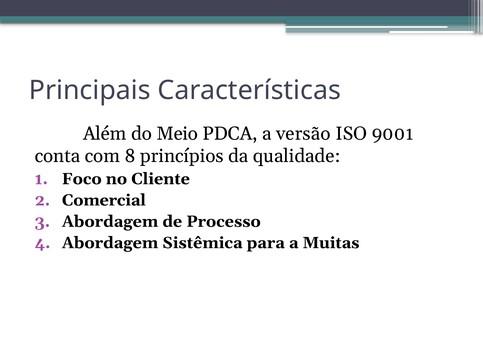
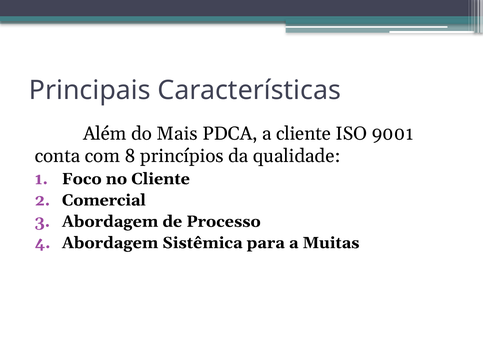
Meio: Meio -> Mais (177, 134)
a versão: versão -> cliente (303, 134)
